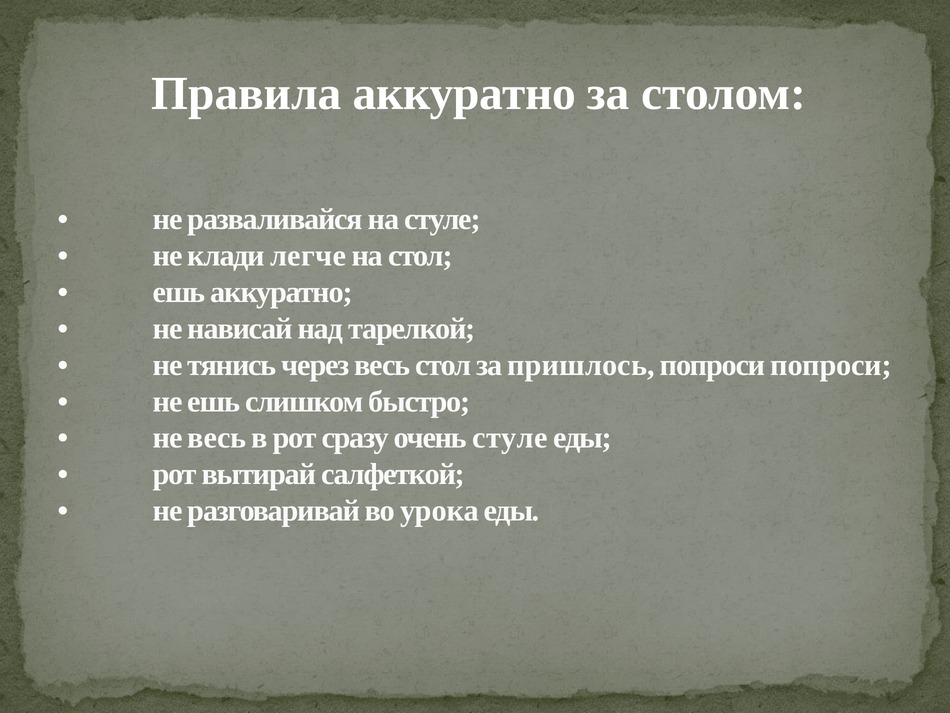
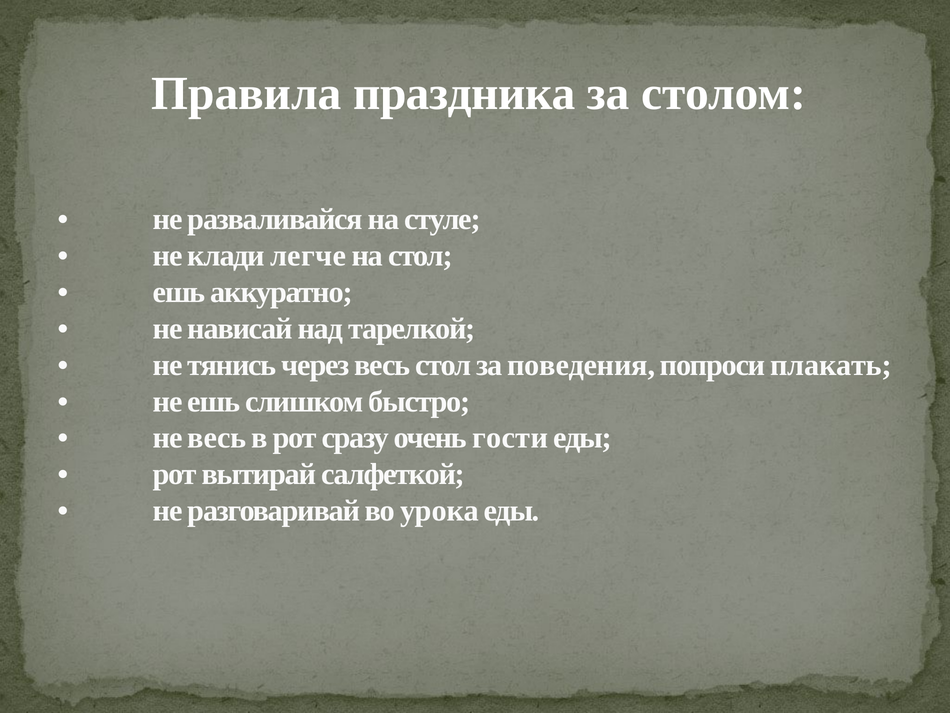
Правила аккуратно: аккуратно -> праздника (464, 93)
пришлось: пришлось -> поведения (581, 365)
попроси попроси: попроси -> плакать (831, 365)
очень стуле: стуле -> гости (510, 438)
